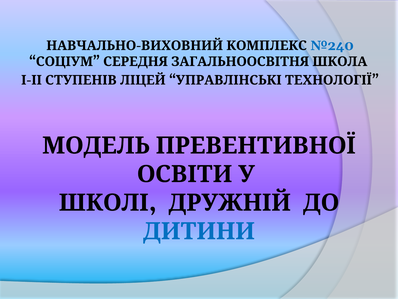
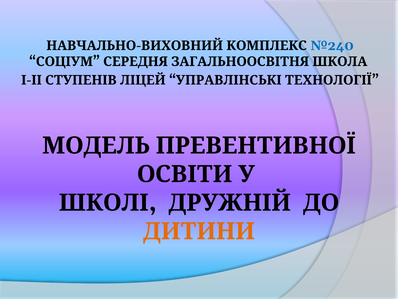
ДИТИНИ colour: blue -> orange (199, 231)
